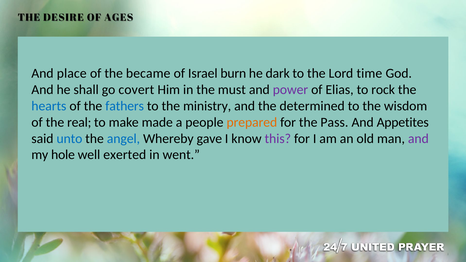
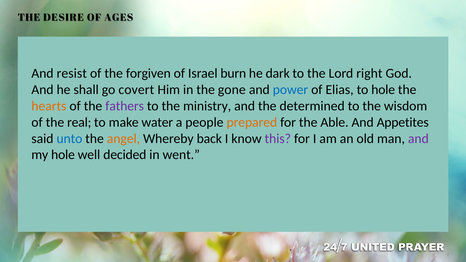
place: place -> resist (72, 73)
became: became -> forgiven (148, 73)
time: time -> right (369, 73)
must: must -> gone (232, 90)
power colour: purple -> blue (290, 90)
to rock: rock -> hole (383, 90)
hearts colour: blue -> orange (49, 106)
fathers colour: blue -> purple (125, 106)
made: made -> water (157, 122)
Pass: Pass -> Able (335, 122)
angel colour: blue -> orange (123, 139)
gave: gave -> back (209, 139)
exerted: exerted -> decided (125, 155)
